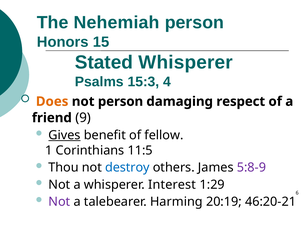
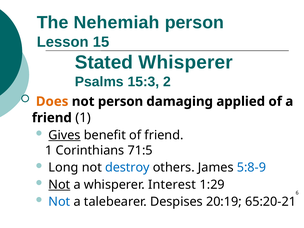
Honors: Honors -> Lesson (63, 42)
4: 4 -> 2 (167, 82)
respect: respect -> applied (241, 101)
9: 9 -> 1 (83, 118)
of fellow: fellow -> friend (164, 135)
11:5: 11:5 -> 71:5 (140, 150)
Thou: Thou -> Long (63, 168)
5:8-9 colour: purple -> blue (251, 168)
Not underline: none -> present (59, 185)
Not colour: purple -> blue (59, 202)
Harming: Harming -> Despises (176, 202)
46:20-21: 46:20-21 -> 65:20-21 (271, 202)
